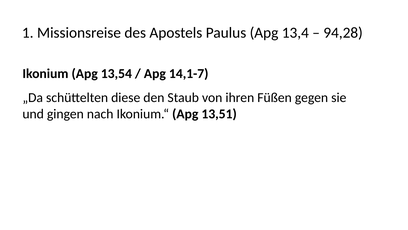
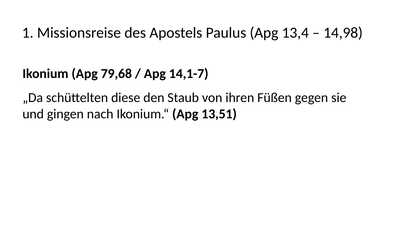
94,28: 94,28 -> 14,98 (343, 33)
13,54: 13,54 -> 79,68 (116, 74)
